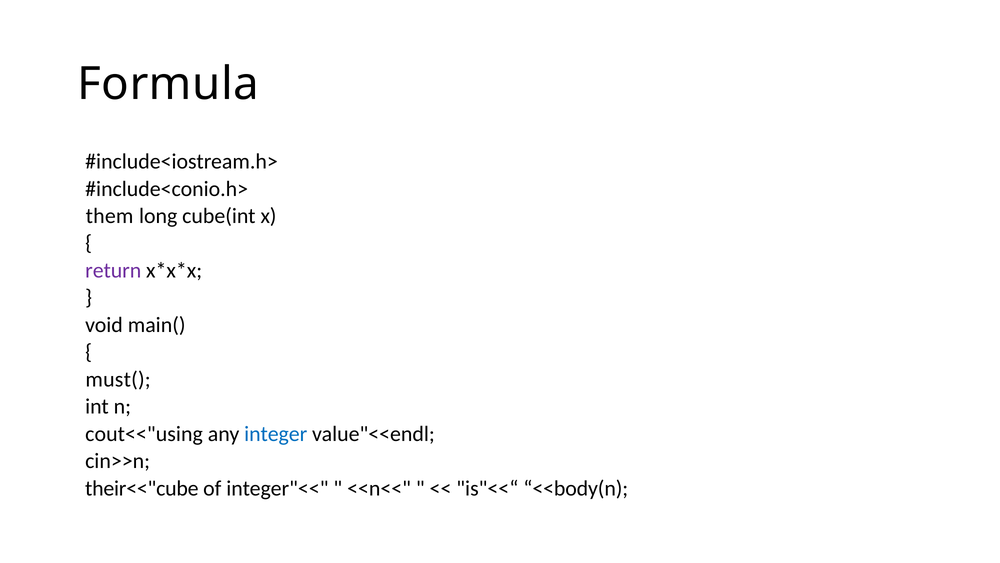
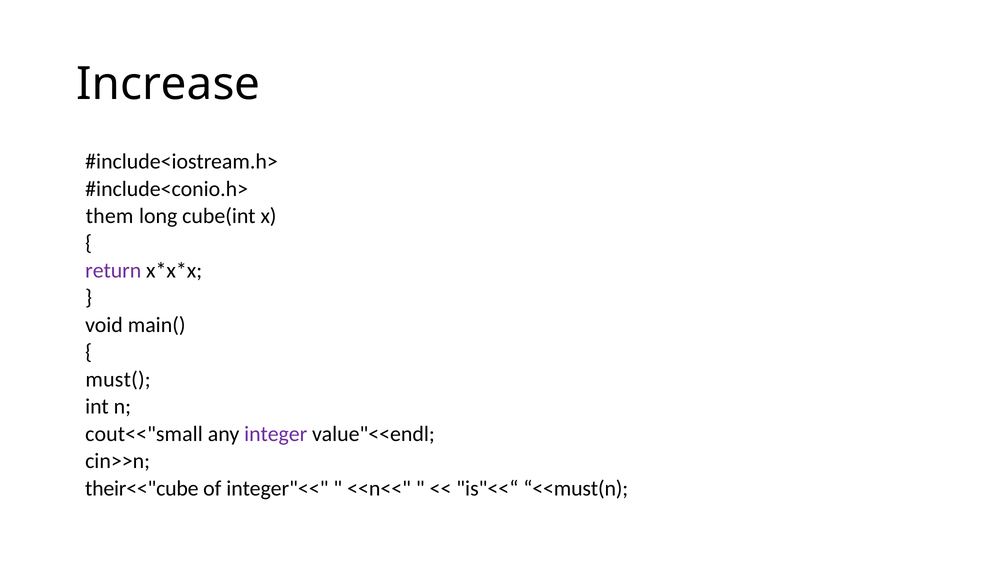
Formula: Formula -> Increase (168, 84)
cout<<"using: cout<<"using -> cout<<"small (144, 434)
integer colour: blue -> purple (276, 434)
<<body(n: <<body(n -> <<must(n (576, 488)
